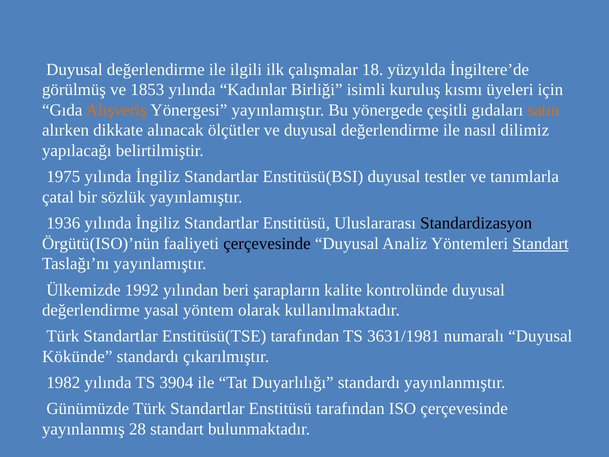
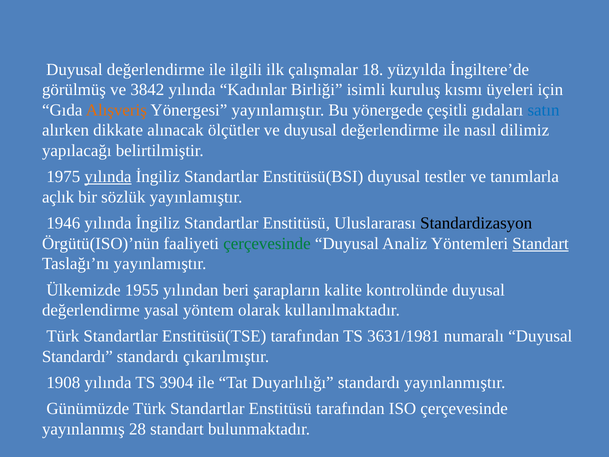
1853: 1853 -> 3842 (147, 90)
satın colour: orange -> blue (543, 110)
yılında underline: none -> present (108, 177)
çatal: çatal -> açlık (58, 197)
1936: 1936 -> 1946 (63, 223)
çerçevesinde colour: black -> green (267, 243)
1992: 1992 -> 1955 (142, 290)
Kökünde: Kökünde -> Standardı (77, 356)
1982: 1982 -> 1908 (63, 382)
